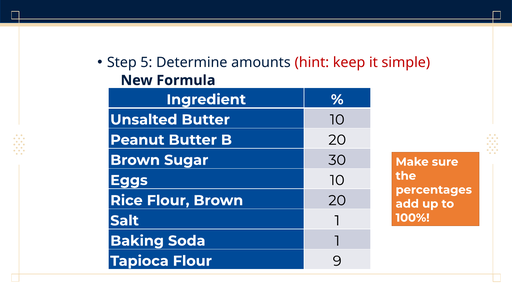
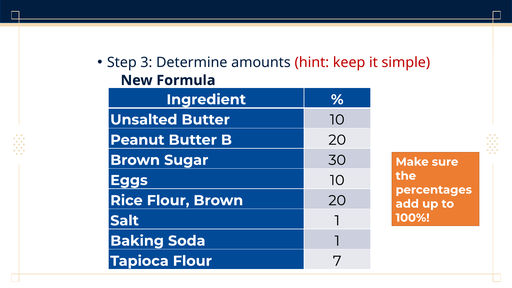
5: 5 -> 3 (146, 62)
9: 9 -> 7 (337, 261)
